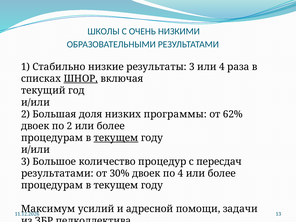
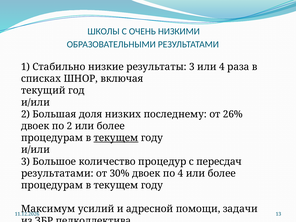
ШНОР underline: present -> none (81, 79)
низких программы: программы -> последнему (175, 114)
62%: 62% -> 26% (233, 114)
